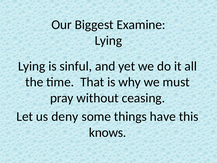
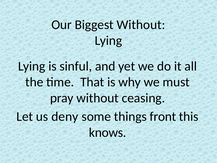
Biggest Examine: Examine -> Without (141, 25)
have: have -> front (163, 116)
